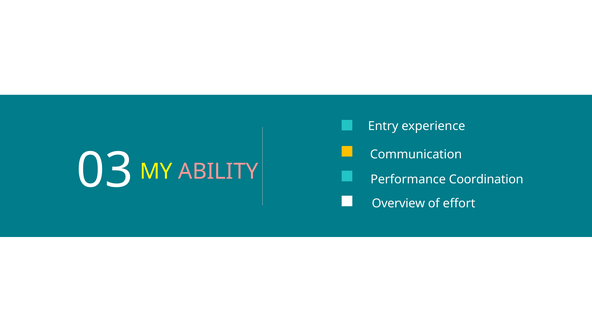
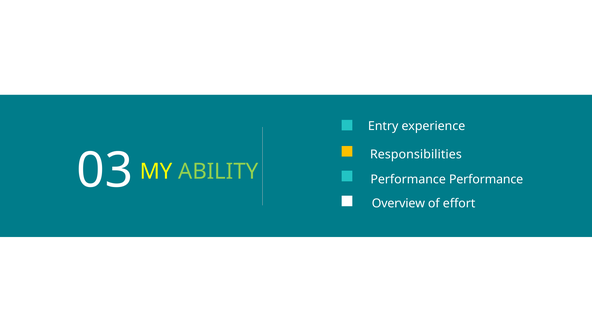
Communication: Communication -> Responsibilities (416, 154)
ABILITY colour: pink -> light green (218, 172)
Performance Coordination: Coordination -> Performance (486, 179)
